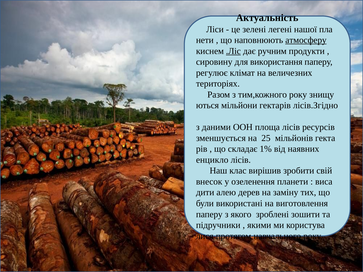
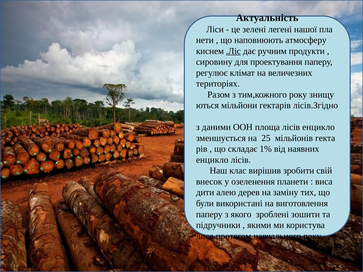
атмосферу underline: present -> none (306, 40)
використання: використання -> проектування (276, 62)
лісів ресурсів: ресурсів -> енцикло (318, 127)
